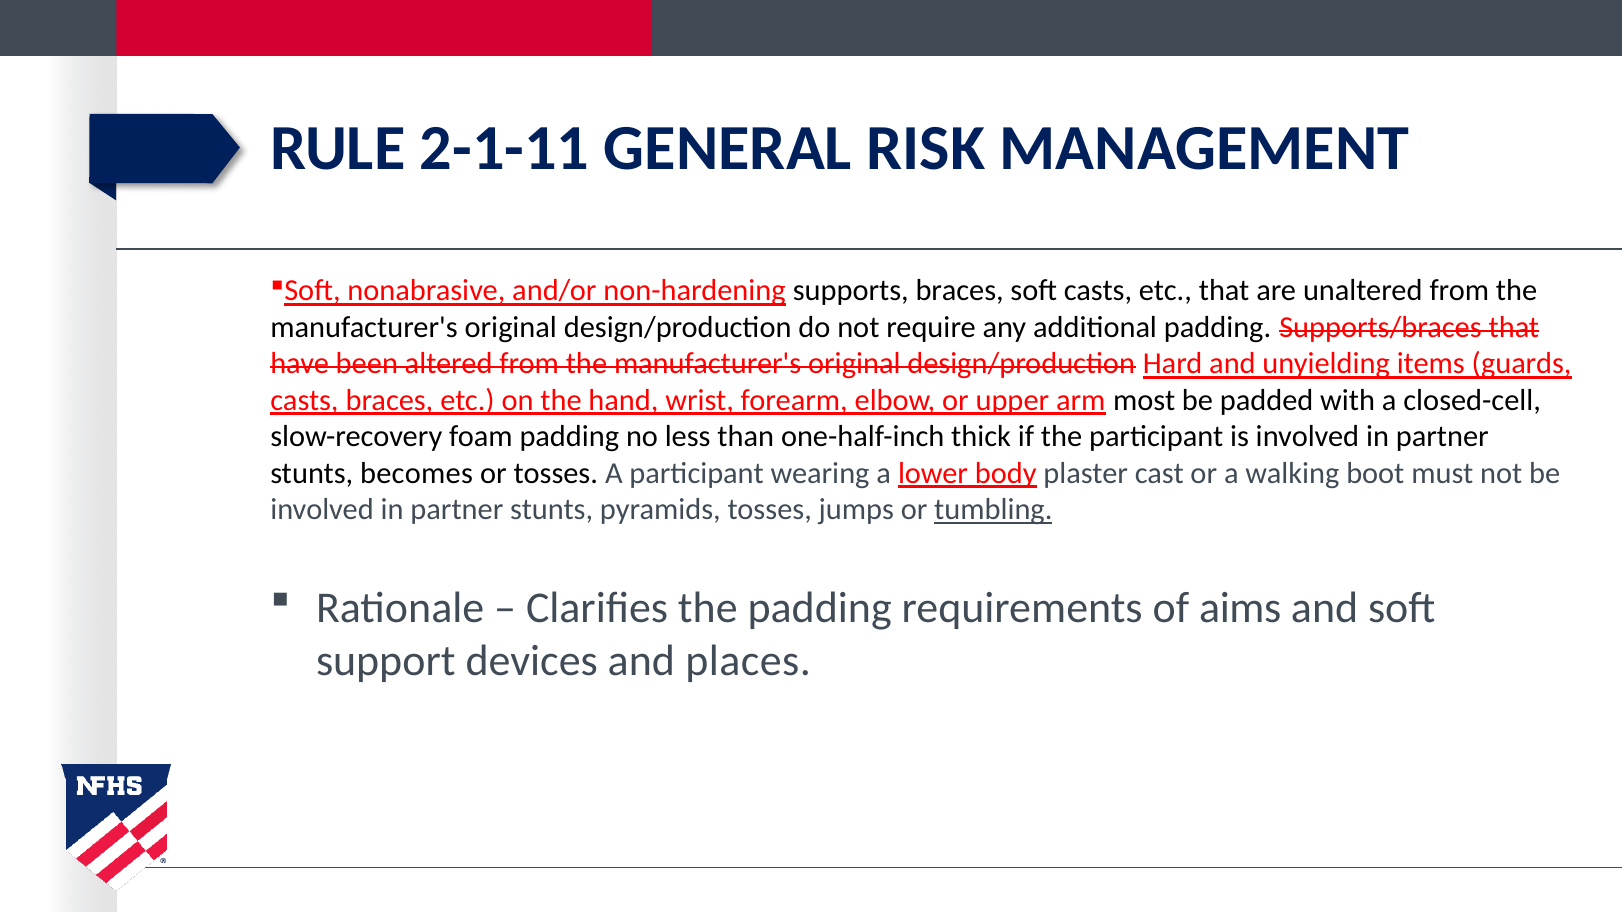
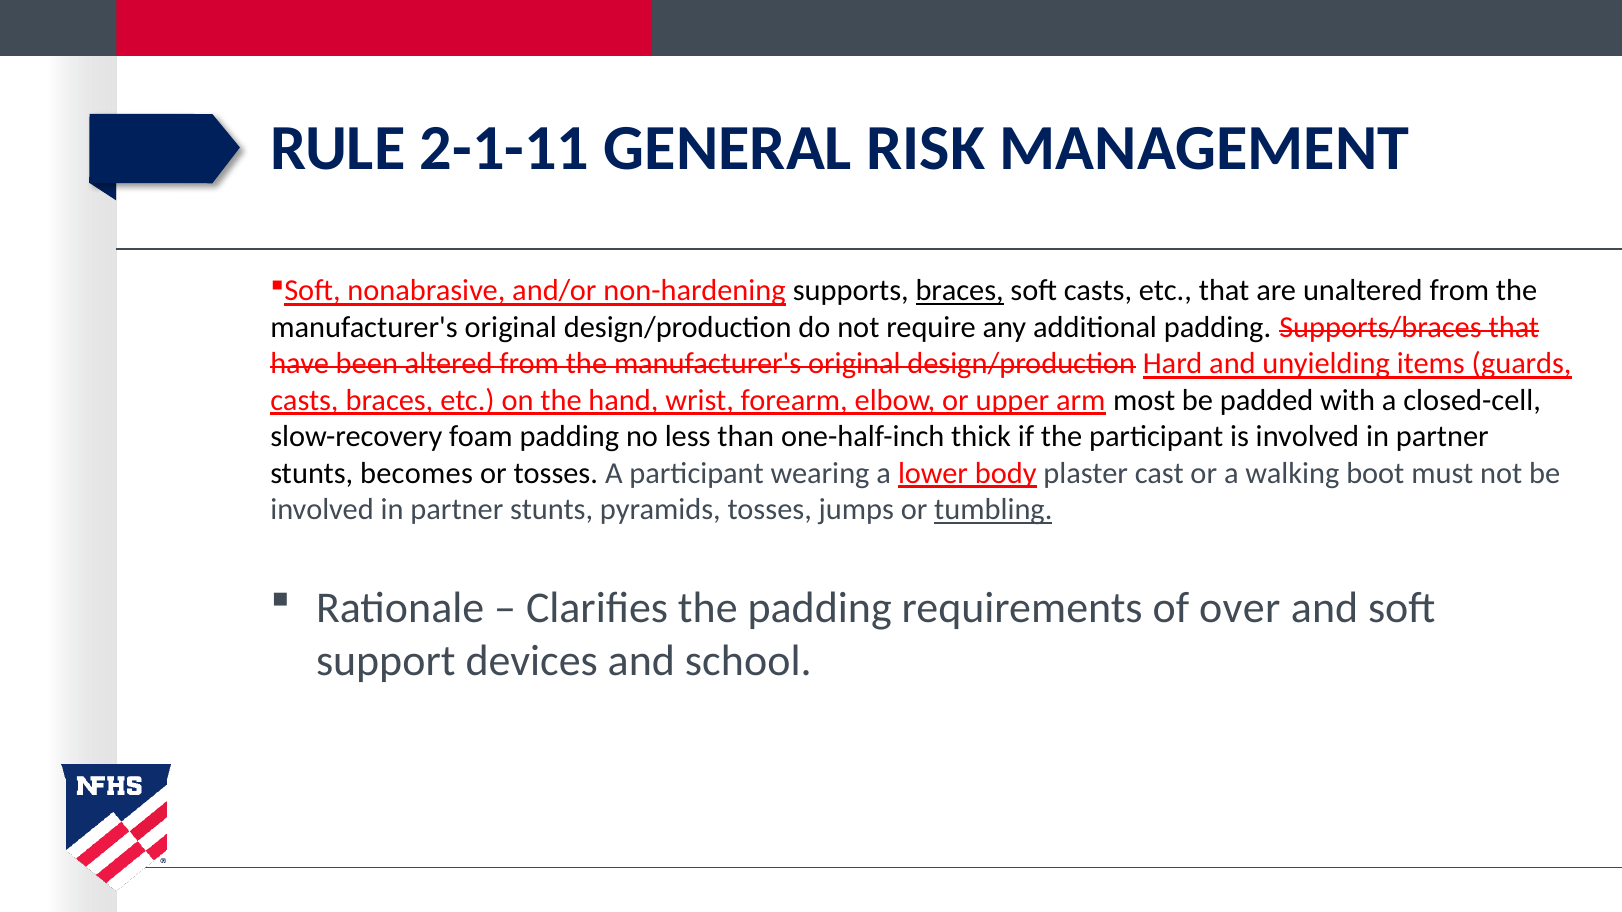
braces underline: none -> present (960, 291)
aims: aims -> over (1240, 608)
places: places -> school (748, 661)
